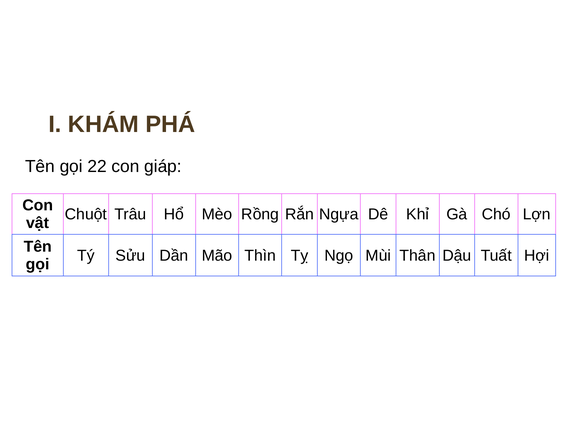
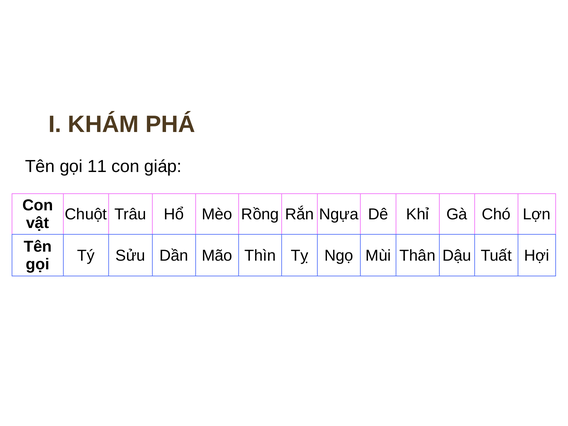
22: 22 -> 11 (97, 167)
